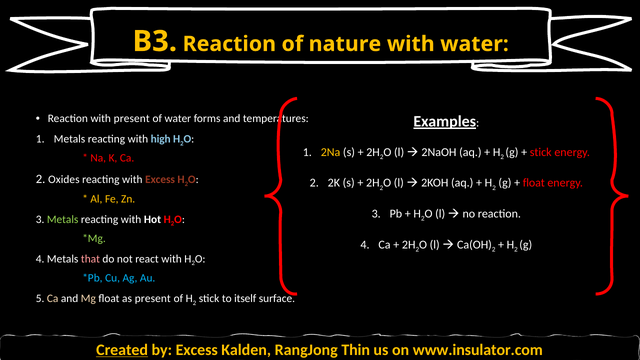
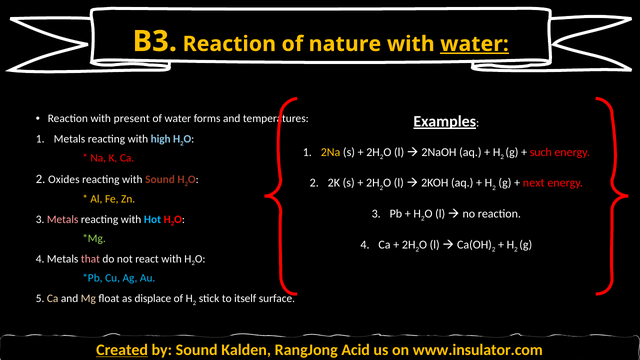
water underline: none -> present (475, 44)
stick: stick -> such (541, 152)
with Excess: Excess -> Sound (160, 180)
float: float -> next (534, 183)
Metals colour: light green -> pink (63, 219)
Hot colour: white -> light blue (153, 219)
as present: present -> displace (153, 298)
by Excess: Excess -> Sound (197, 350)
Thin: Thin -> Acid (356, 350)
